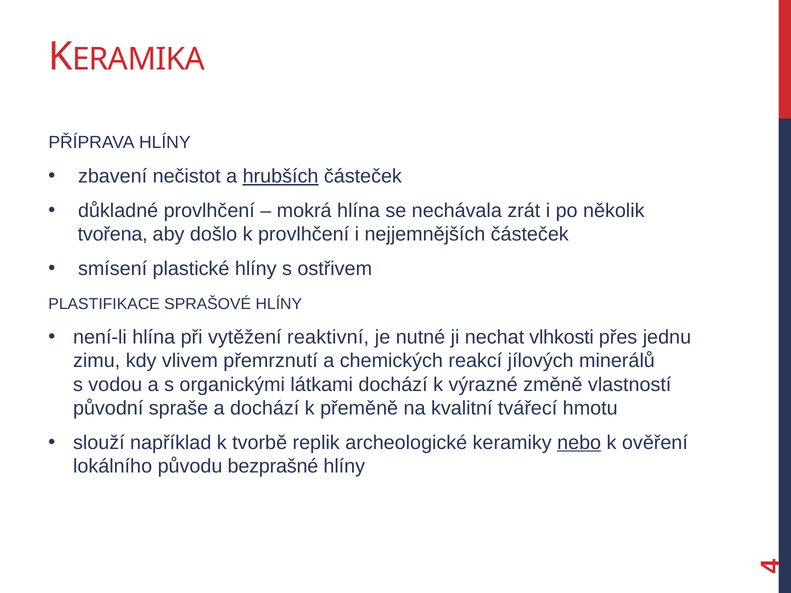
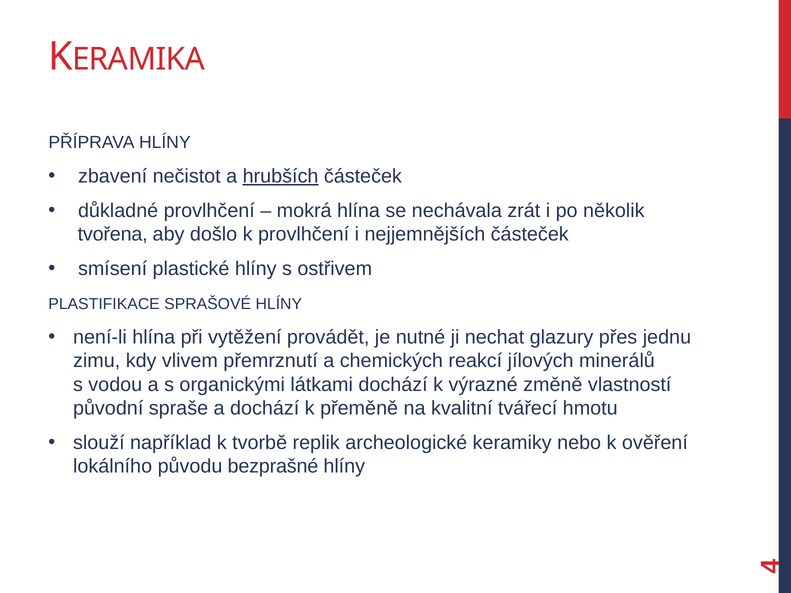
reaktivní: reaktivní -> provádět (328, 337)
vlhkosti: vlhkosti -> glazury (562, 337)
nebo underline: present -> none (579, 443)
